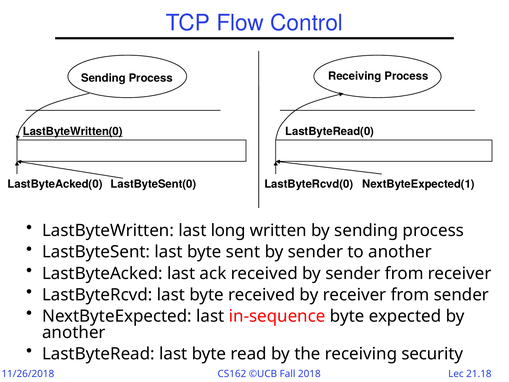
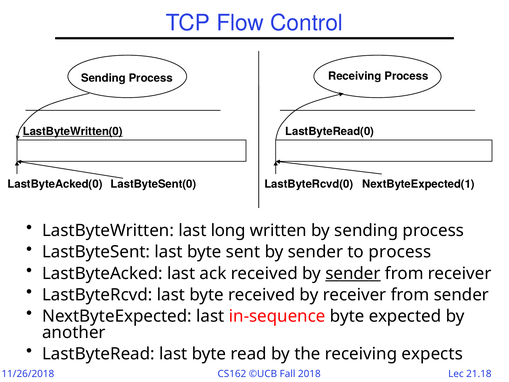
to another: another -> process (400, 252)
sender underline: none -> present (353, 273)
security: security -> expects (432, 354)
